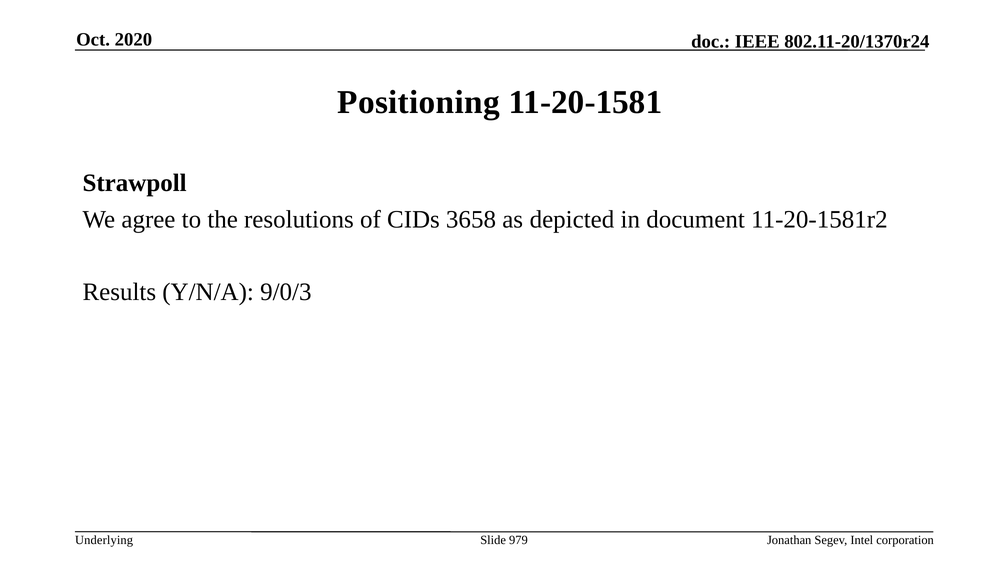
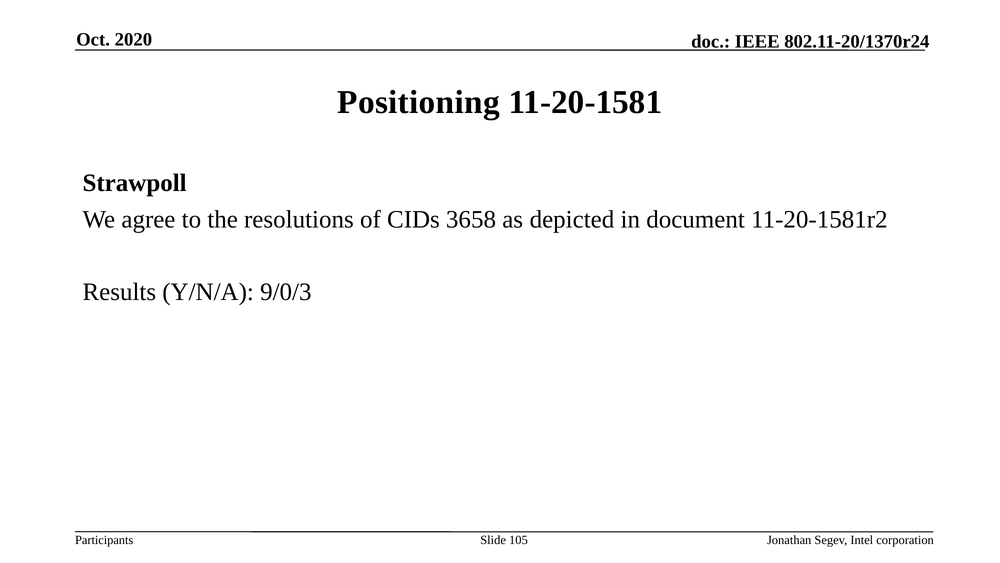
Underlying: Underlying -> Participants (104, 539)
979: 979 -> 105 (518, 539)
